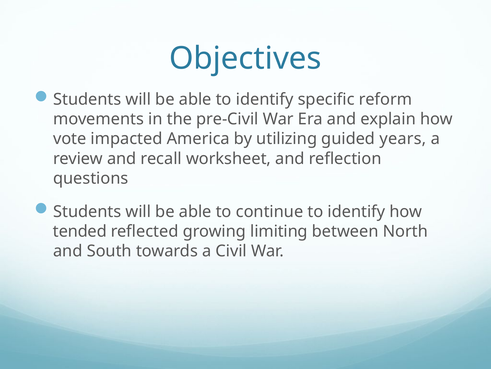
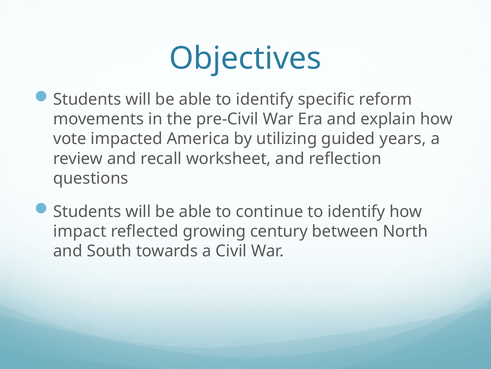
tended: tended -> impact (80, 231)
limiting: limiting -> century (279, 231)
